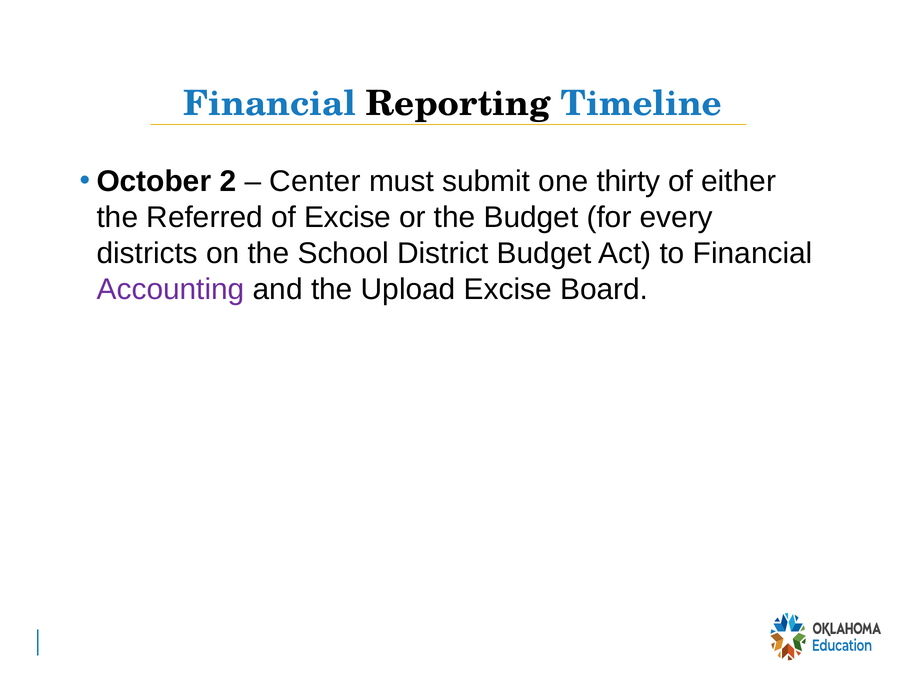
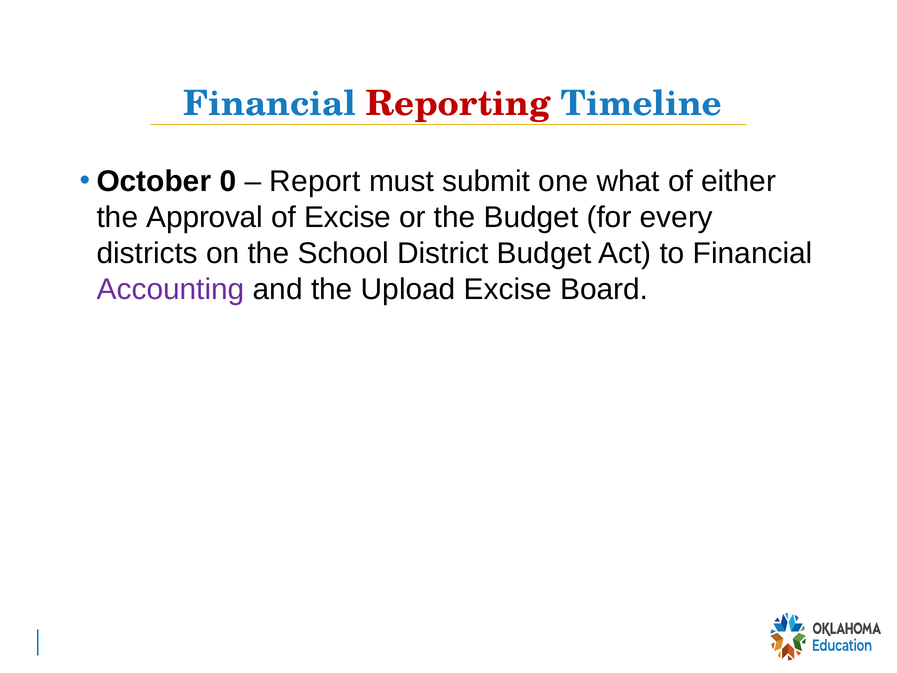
Reporting colour: black -> red (458, 104)
2: 2 -> 0 (228, 182)
Center: Center -> Report (315, 182)
thirty: thirty -> what (628, 182)
Referred: Referred -> Approval (205, 217)
